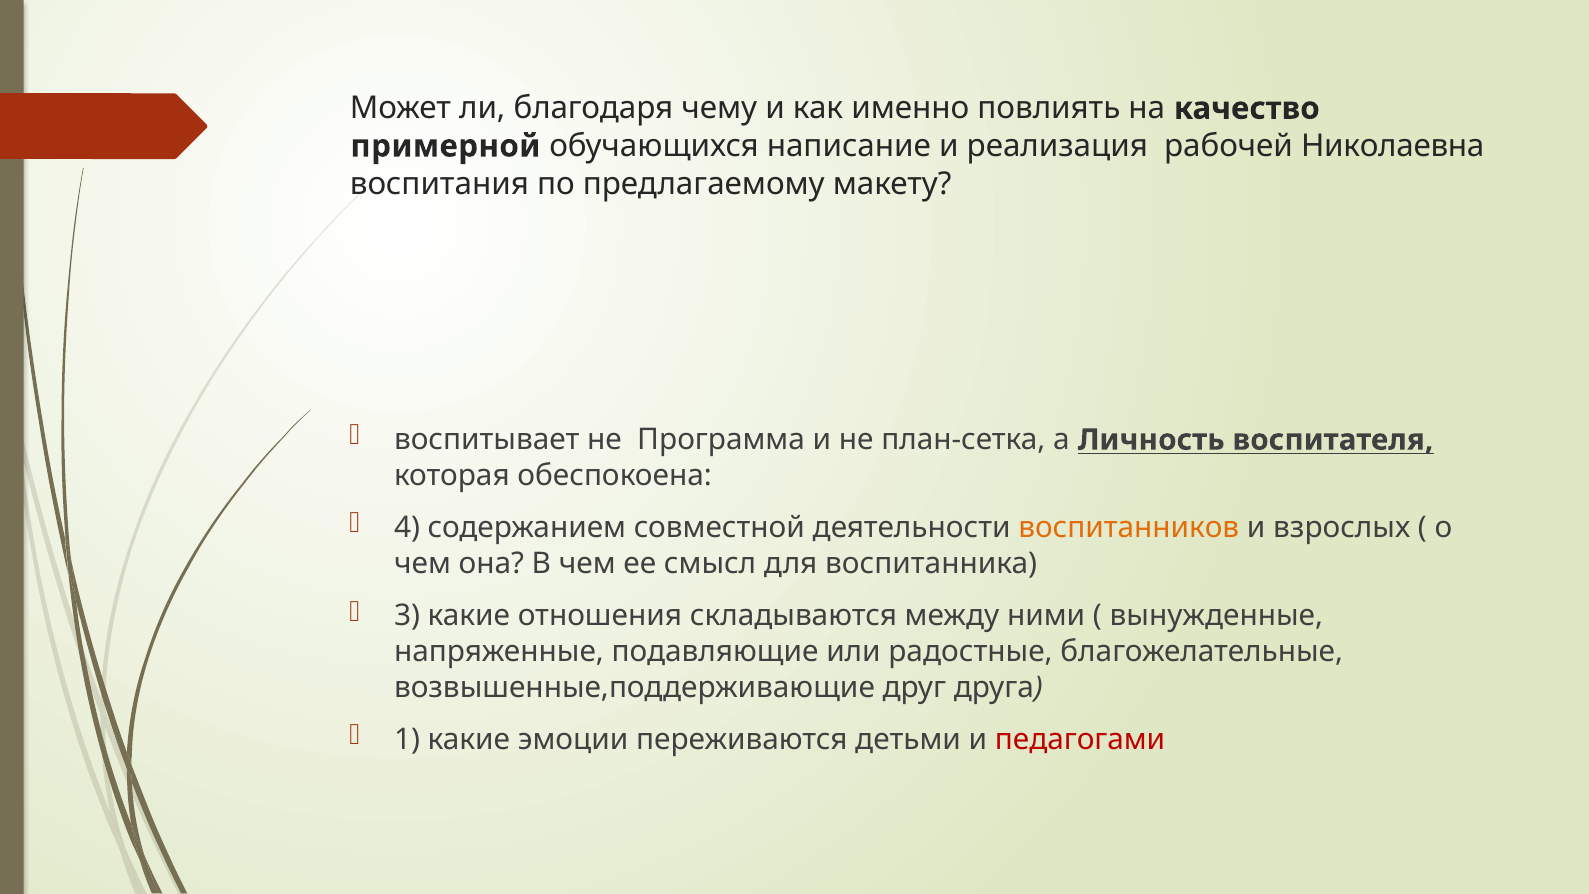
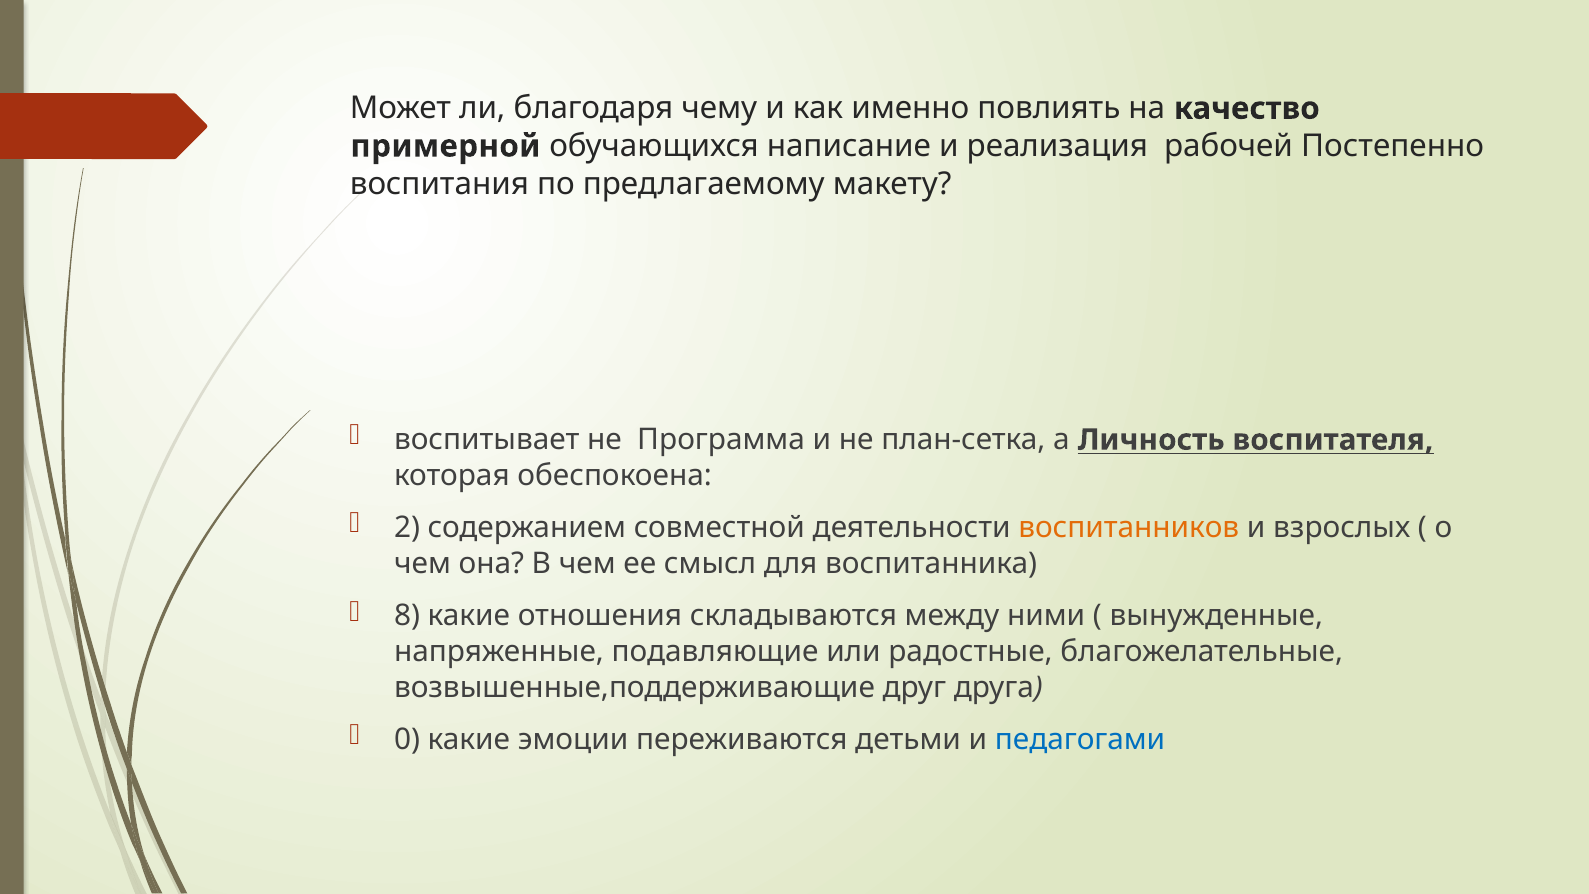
Николаевна: Николаевна -> Постепенно (1393, 146)
4: 4 -> 2 (407, 528)
3: 3 -> 8 (407, 616)
1: 1 -> 0 (407, 740)
педагогами colour: red -> blue (1080, 740)
